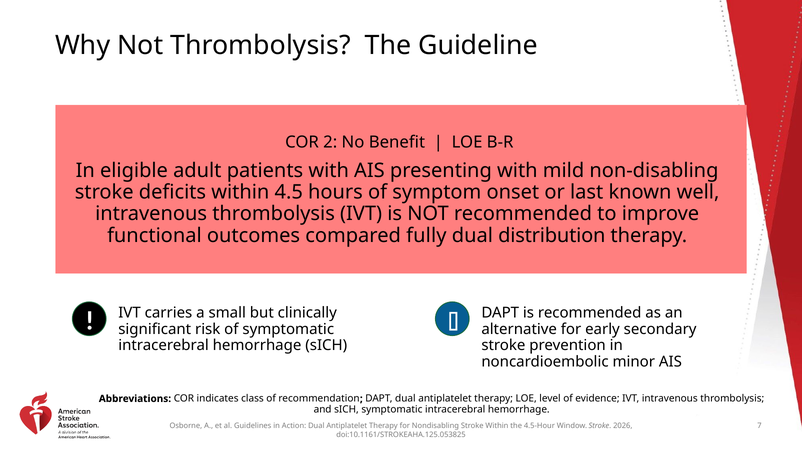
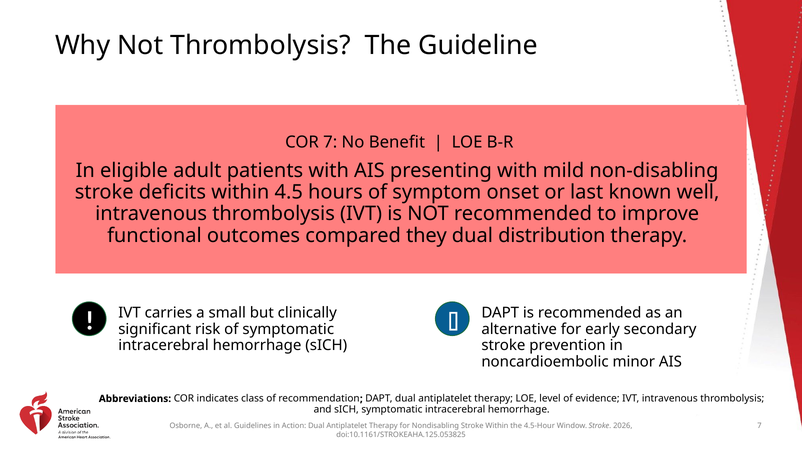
COR 2: 2 -> 7 (330, 142)
fully: fully -> they (426, 236)
